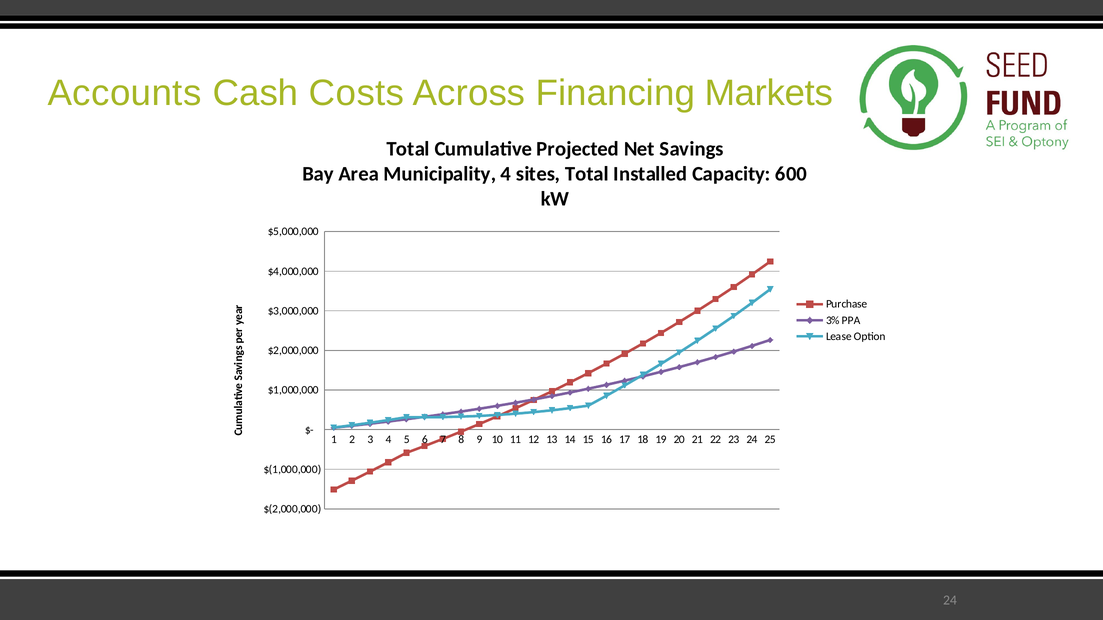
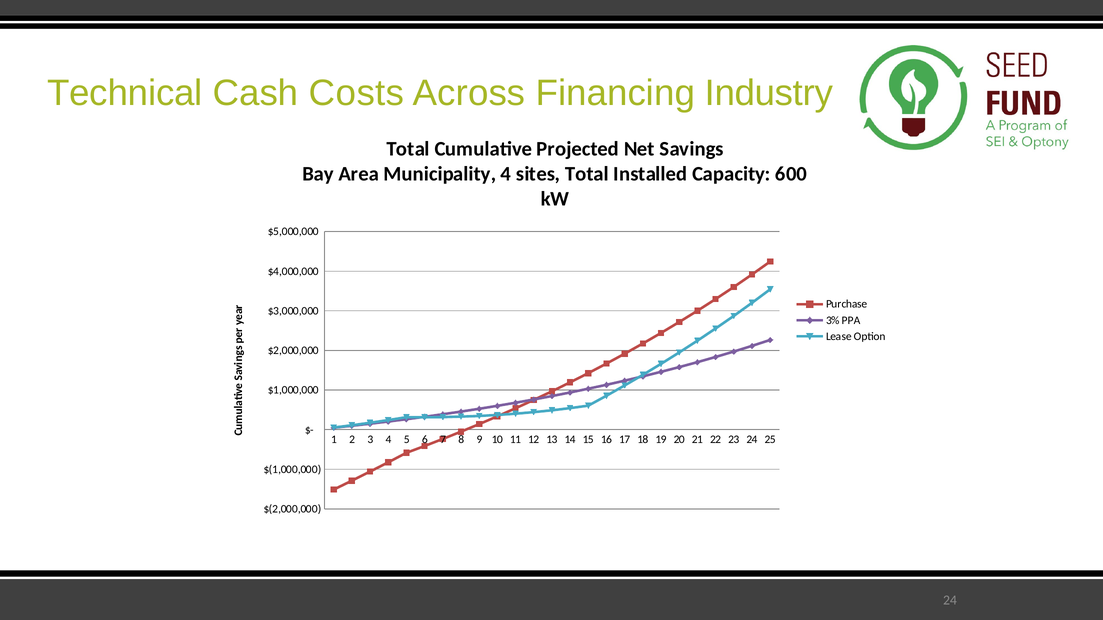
Accounts: Accounts -> Technical (125, 93)
Markets: Markets -> Industry (769, 93)
